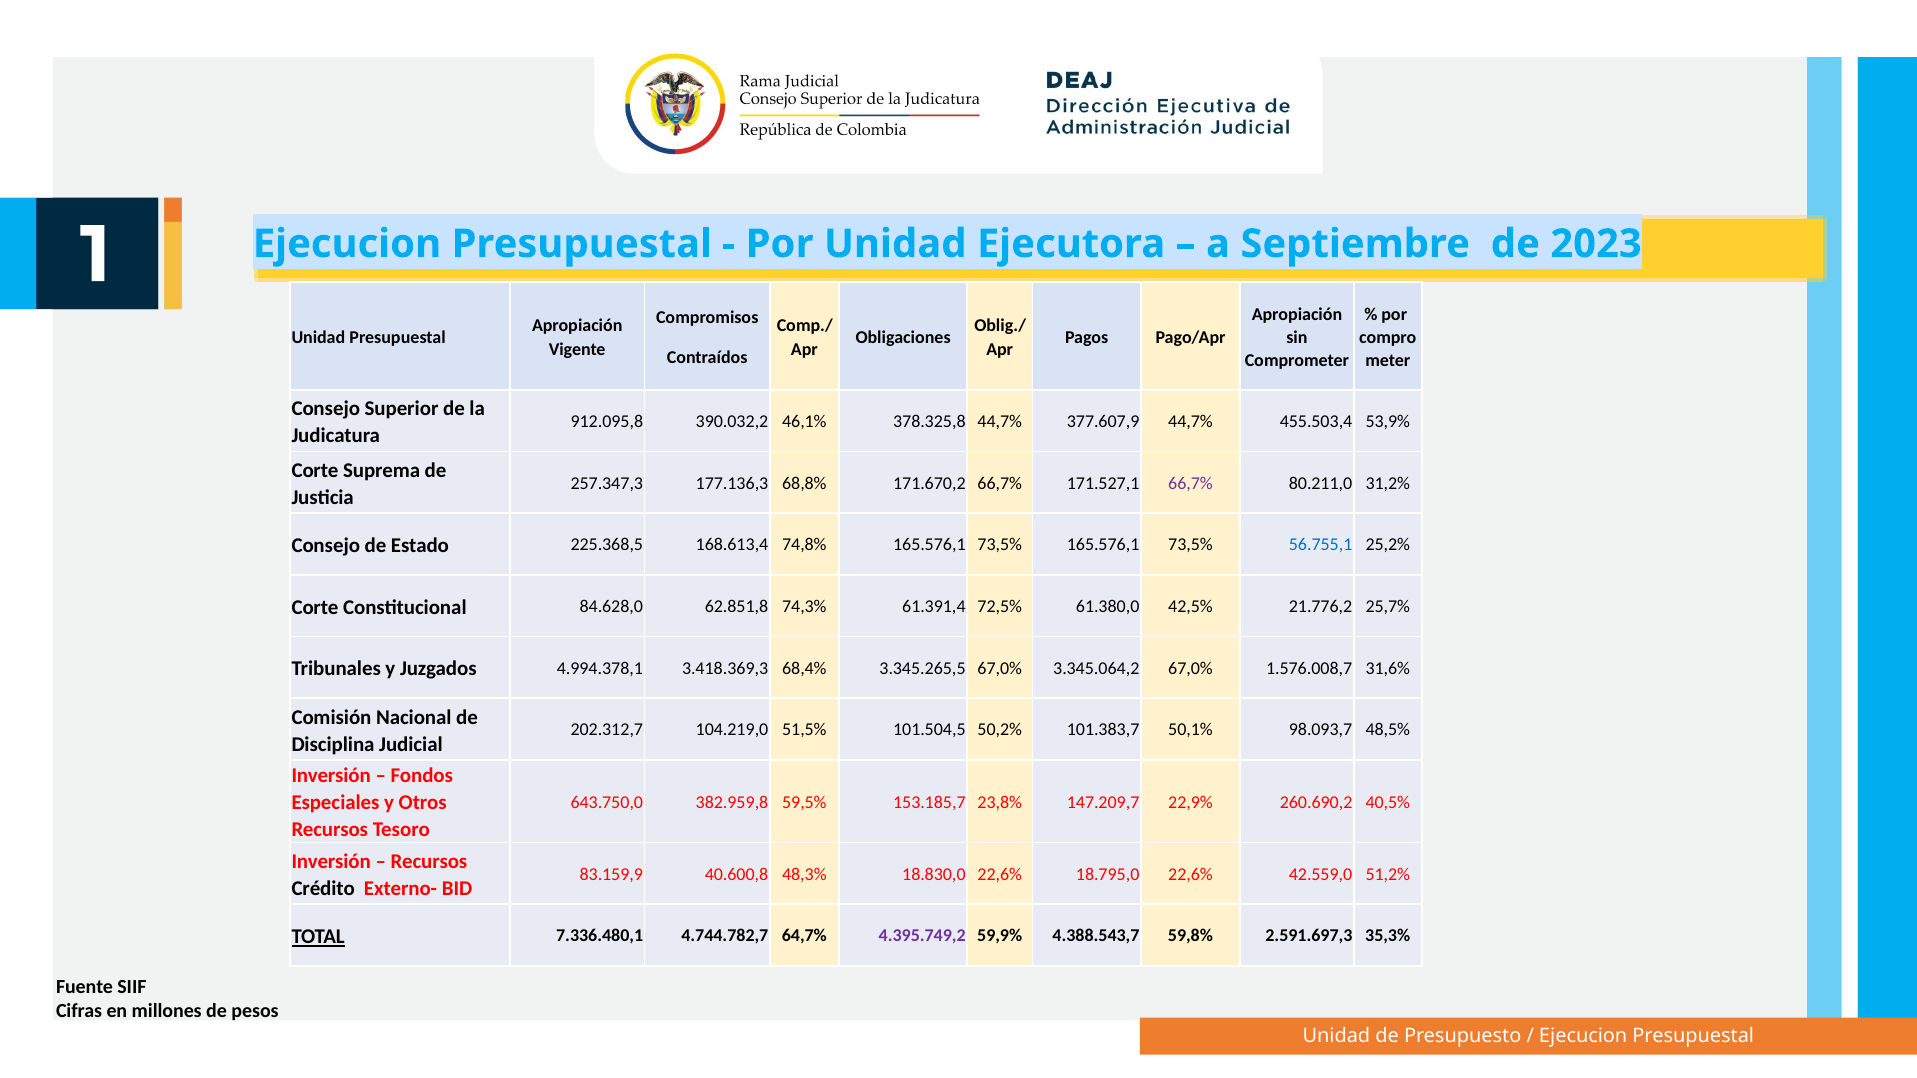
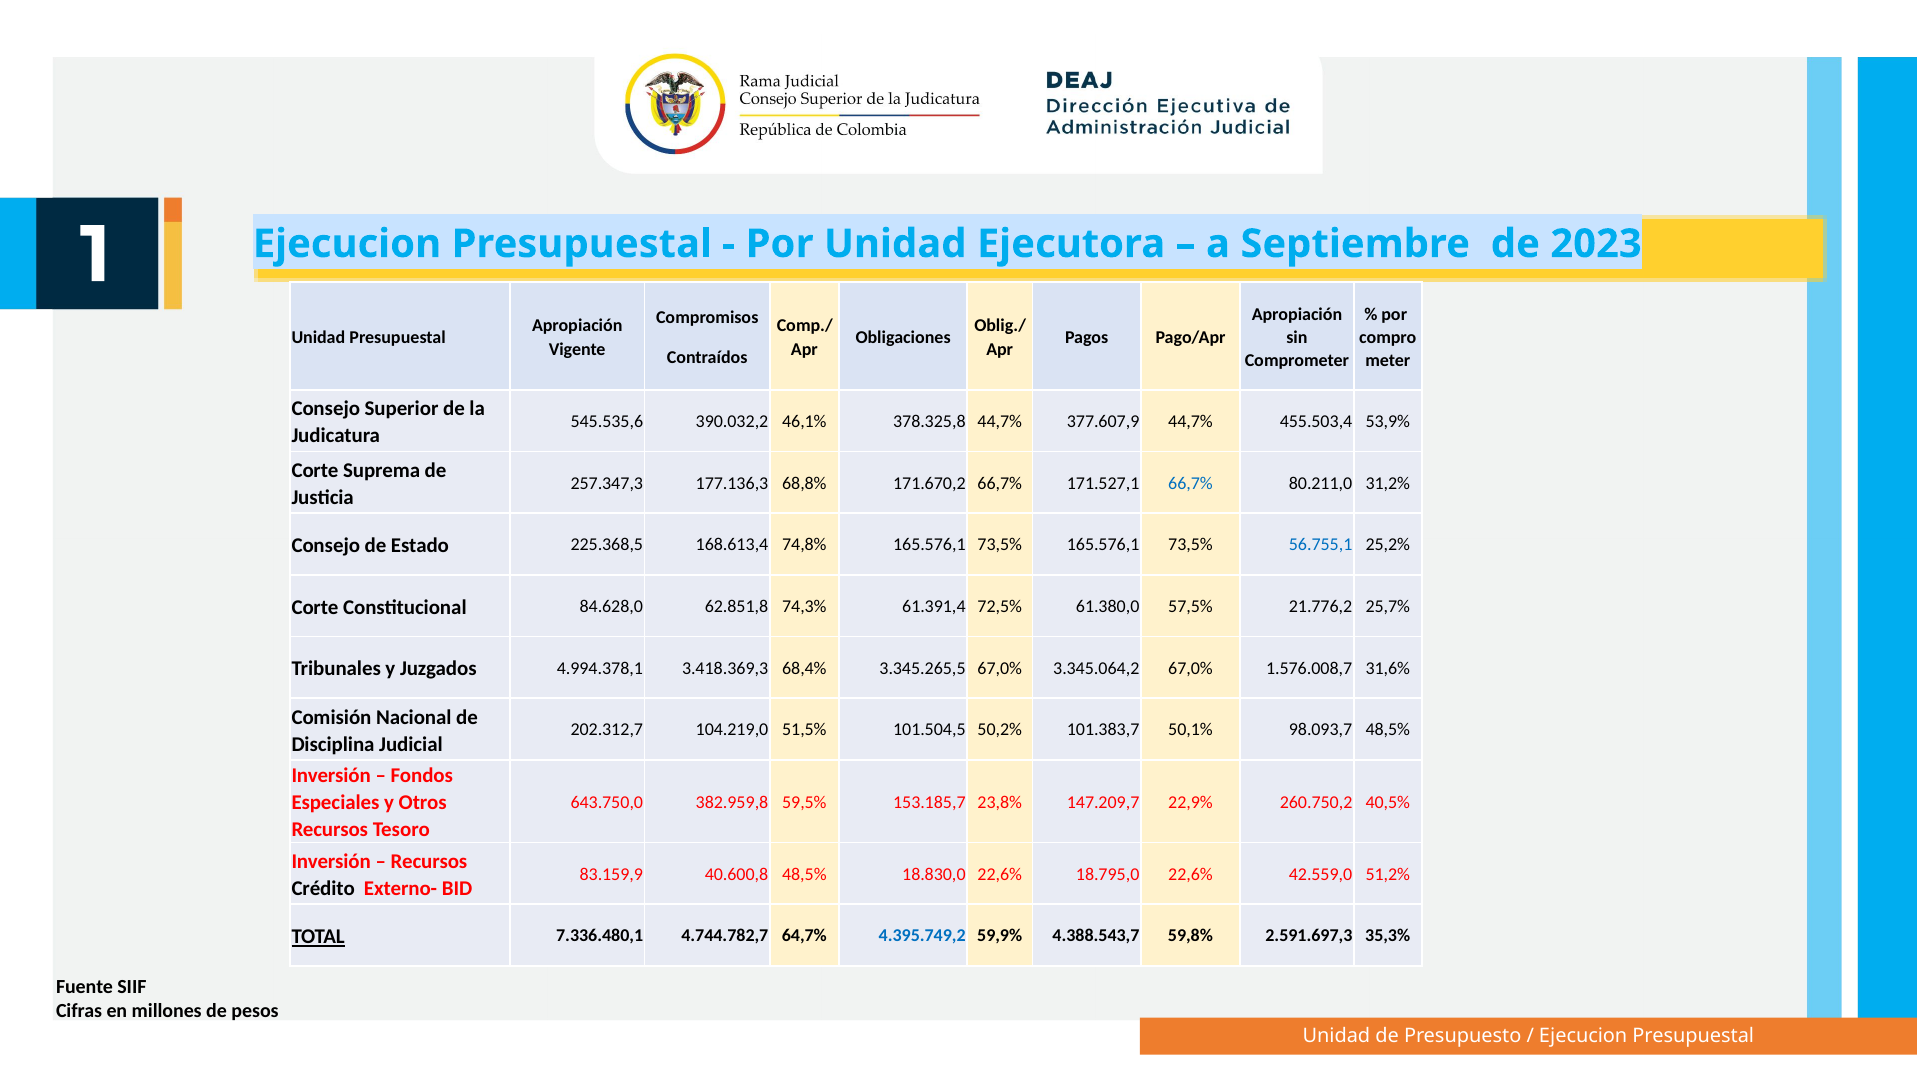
912.095,8: 912.095,8 -> 545.535,6 (607, 422)
66,7% colour: purple -> blue (1191, 483)
42,5%: 42,5% -> 57,5% (1191, 607)
260.690,2: 260.690,2 -> 260.750,2 (1316, 802)
40.600,8 48,3%: 48,3% -> 48,5% (804, 875)
4.395.749,2 colour: purple -> blue (922, 936)
